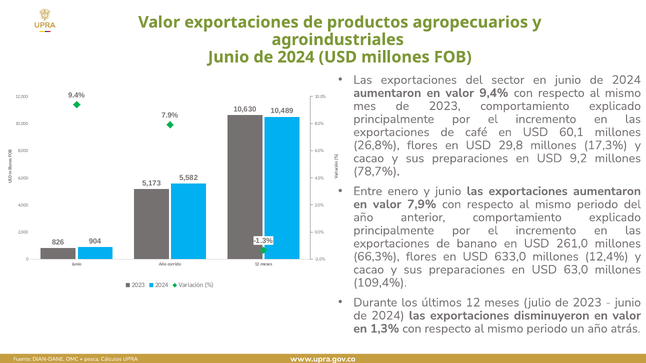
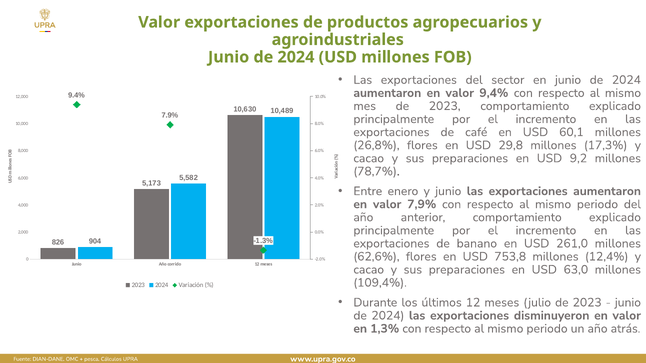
66,3%: 66,3% -> 62,6% (376, 257)
633,0: 633,0 -> 753,8 (510, 257)
